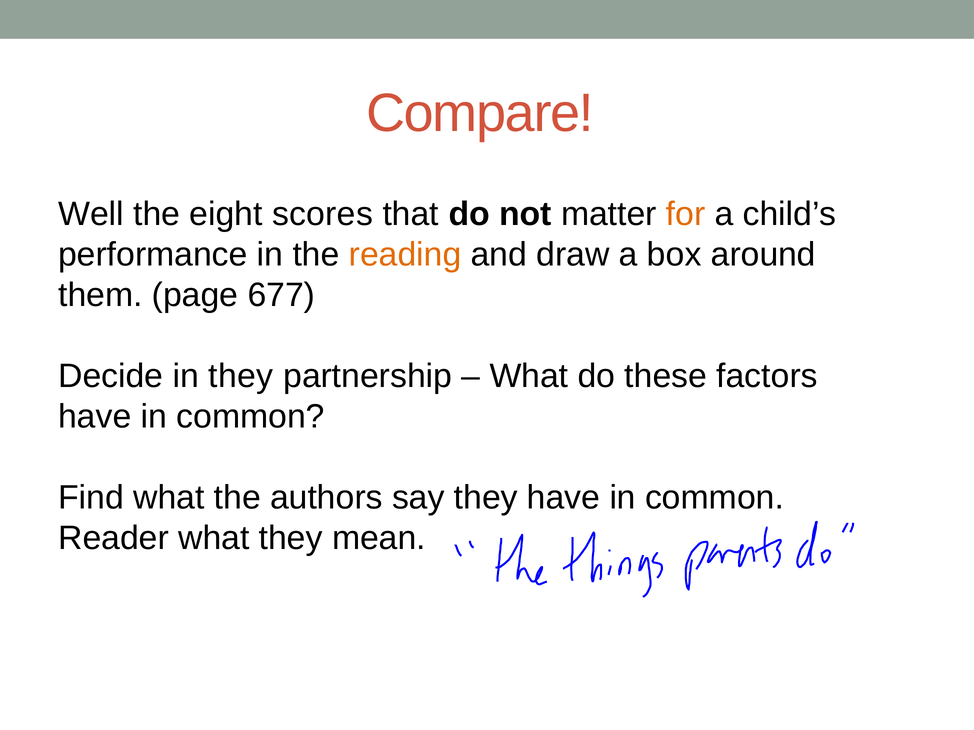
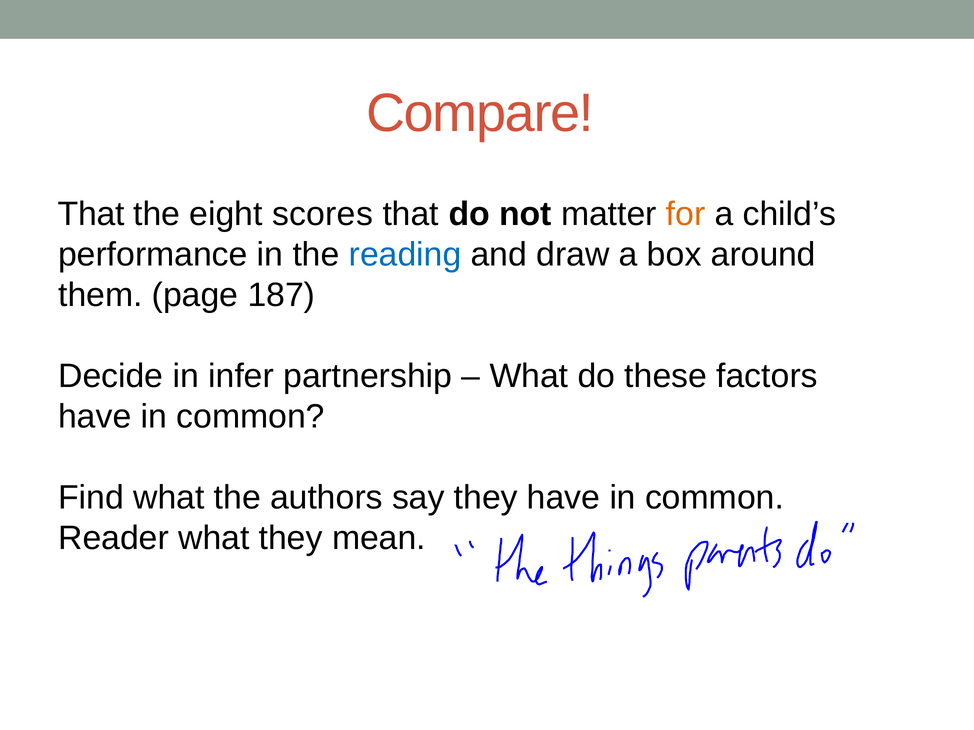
Well: Well -> That (91, 214)
reading colour: orange -> blue (405, 255)
677: 677 -> 187 (281, 295)
in they: they -> infer (241, 376)
